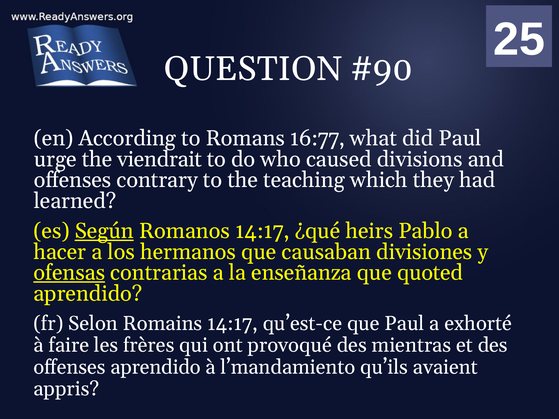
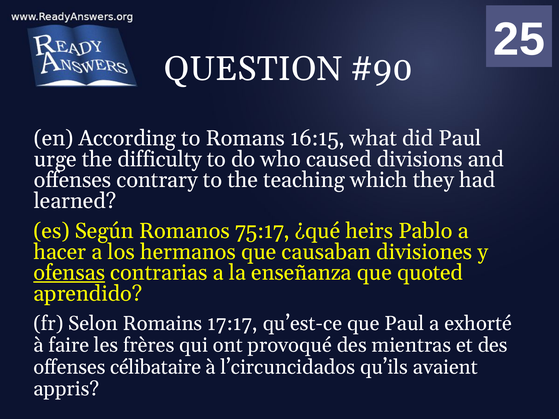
16:77: 16:77 -> 16:15 (317, 138)
viendrait: viendrait -> difficulty (160, 159)
Según underline: present -> none (104, 231)
Romanos 14:17: 14:17 -> 75:17 (262, 231)
Romains 14:17: 14:17 -> 17:17 (232, 324)
offenses aprendido: aprendido -> célibataire (156, 367)
l’mandamiento: l’mandamiento -> l’circuncidados (288, 367)
